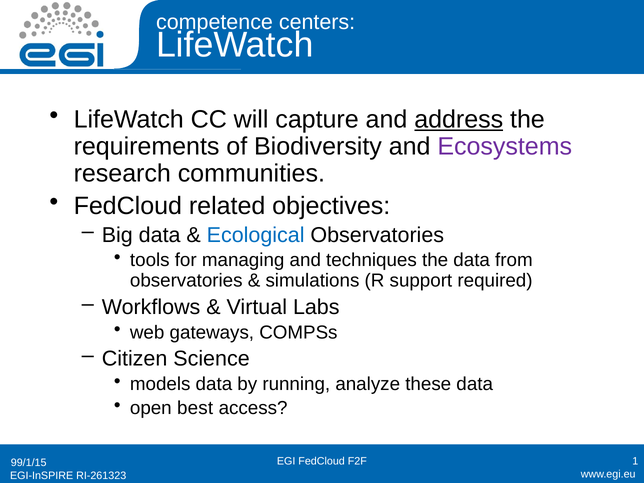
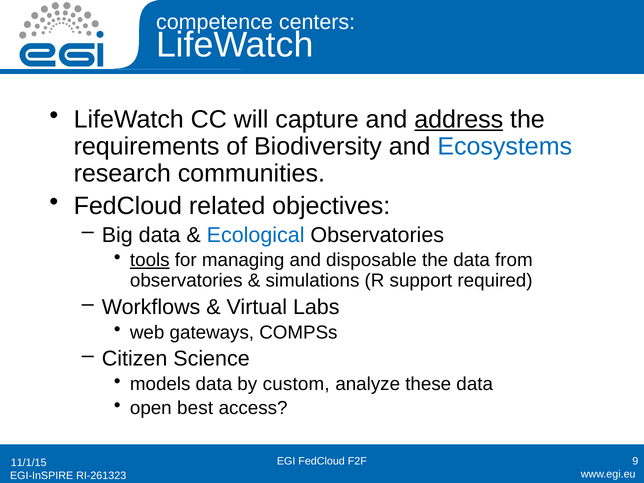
Ecosystems colour: purple -> blue (505, 147)
tools underline: none -> present (150, 260)
techniques: techniques -> disposable (371, 260)
running: running -> custom (296, 384)
99/1/15: 99/1/15 -> 11/1/15 (29, 463)
1: 1 -> 9 (635, 461)
